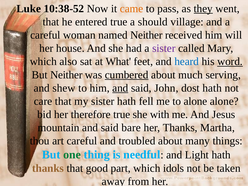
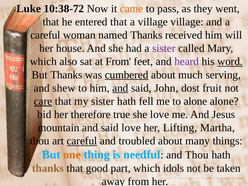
10:38-52: 10:38-52 -> 10:38-72 (64, 9)
they underline: present -> none (203, 9)
entered true: true -> that (119, 22)
a should: should -> village (153, 22)
named Neither: Neither -> Thanks (146, 35)
at What: What -> From (118, 62)
heard colour: blue -> purple (187, 62)
But Neither: Neither -> Thanks (66, 75)
dost hath: hath -> fruit (212, 88)
care underline: none -> present (43, 101)
she with: with -> love (160, 114)
said bare: bare -> love (131, 128)
her Thanks: Thanks -> Lifting (180, 128)
careful underline: none -> present (82, 141)
one colour: green -> orange (72, 155)
and Light: Light -> Thou (197, 155)
